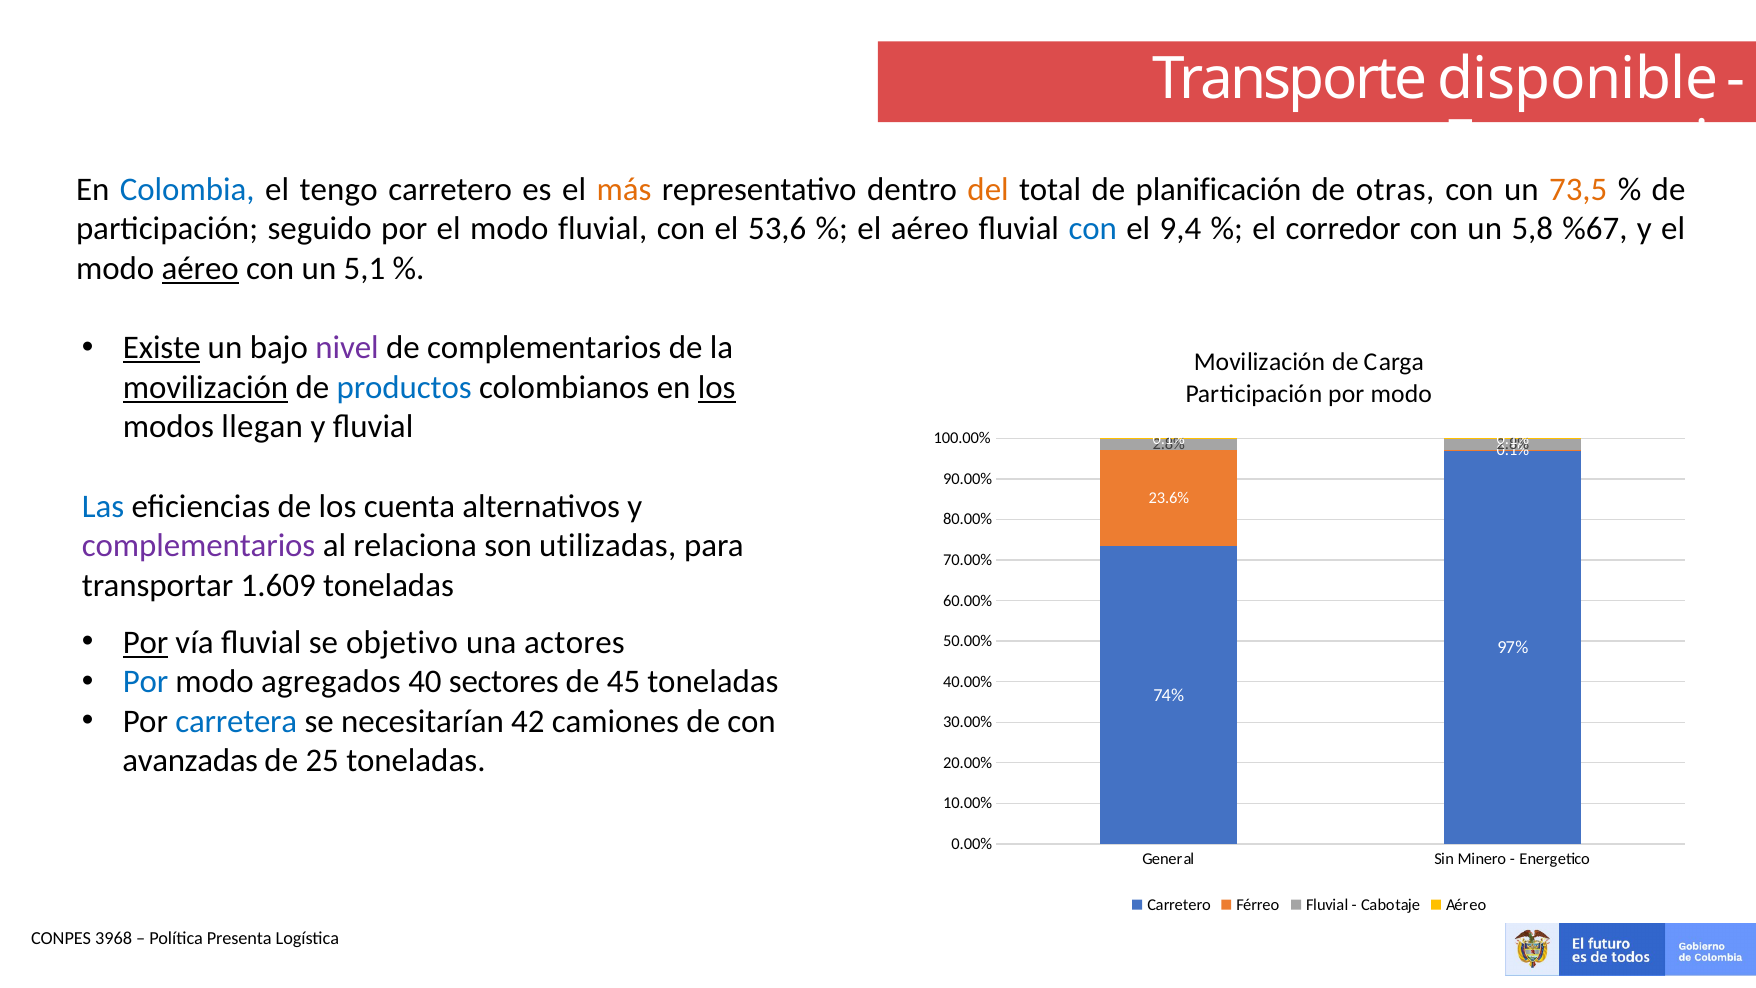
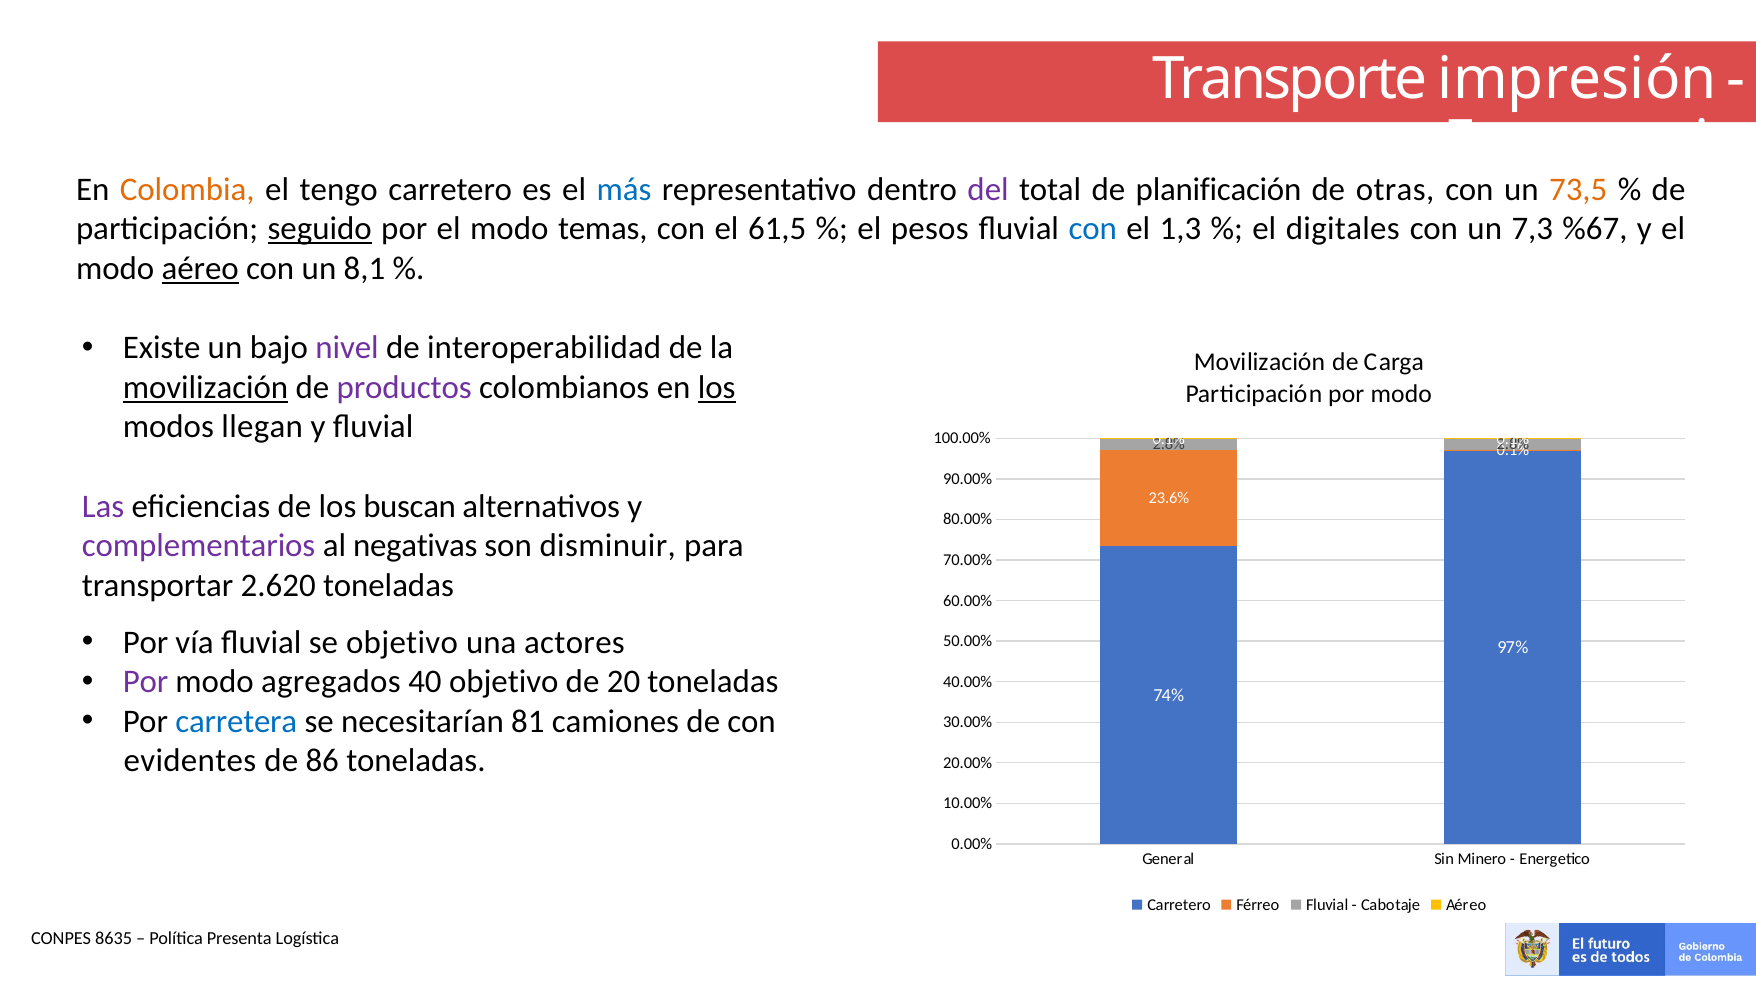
disponible: disponible -> impresión (1577, 79)
Colombia colour: blue -> orange (187, 189)
más colour: orange -> blue (624, 189)
del colour: orange -> purple (988, 189)
seguido underline: none -> present (320, 229)
modo fluvial: fluvial -> temas (603, 229)
53,6: 53,6 -> 61,5 (777, 229)
el aéreo: aéreo -> pesos (930, 229)
9,4: 9,4 -> 1,3 (1180, 229)
corredor: corredor -> digitales (1343, 229)
5,8: 5,8 -> 7,3 (1532, 229)
5,1: 5,1 -> 8,1 (364, 269)
Existe underline: present -> none (162, 348)
de complementarios: complementarios -> interoperabilidad (544, 348)
productos colour: blue -> purple (404, 387)
Las colour: blue -> purple (103, 506)
cuenta: cuenta -> buscan (410, 506)
relaciona: relaciona -> negativas (415, 546)
utilizadas: utilizadas -> disminuir (608, 546)
1.609: 1.609 -> 2.620 (278, 585)
Por underline: present -> none (146, 642)
Por colour: blue -> purple (146, 682)
40 sectores: sectores -> objetivo (504, 682)
45: 45 -> 20 (624, 682)
42: 42 -> 81 (528, 721)
avanzadas: avanzadas -> evidentes (190, 761)
25: 25 -> 86 (322, 761)
3968: 3968 -> 8635 (114, 938)
